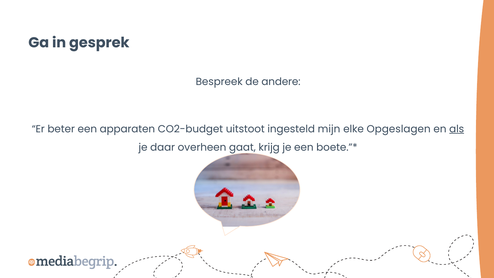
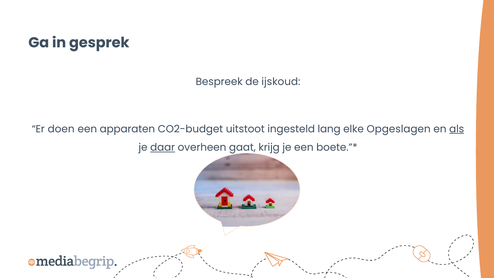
andere: andere -> ijskoud (281, 82)
beter: beter -> doen (61, 129)
mijn: mijn -> lang (329, 129)
daar underline: none -> present (163, 148)
